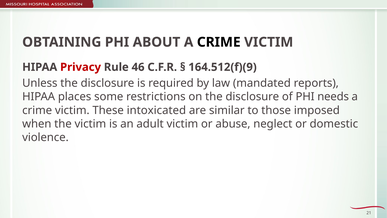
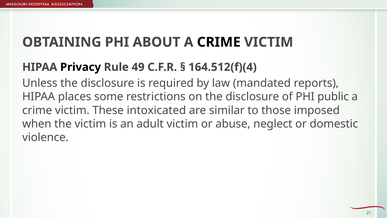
Privacy colour: red -> black (81, 67)
46: 46 -> 49 (138, 67)
164.512(f)(9: 164.512(f)(9 -> 164.512(f)(4 (223, 67)
needs: needs -> public (333, 97)
